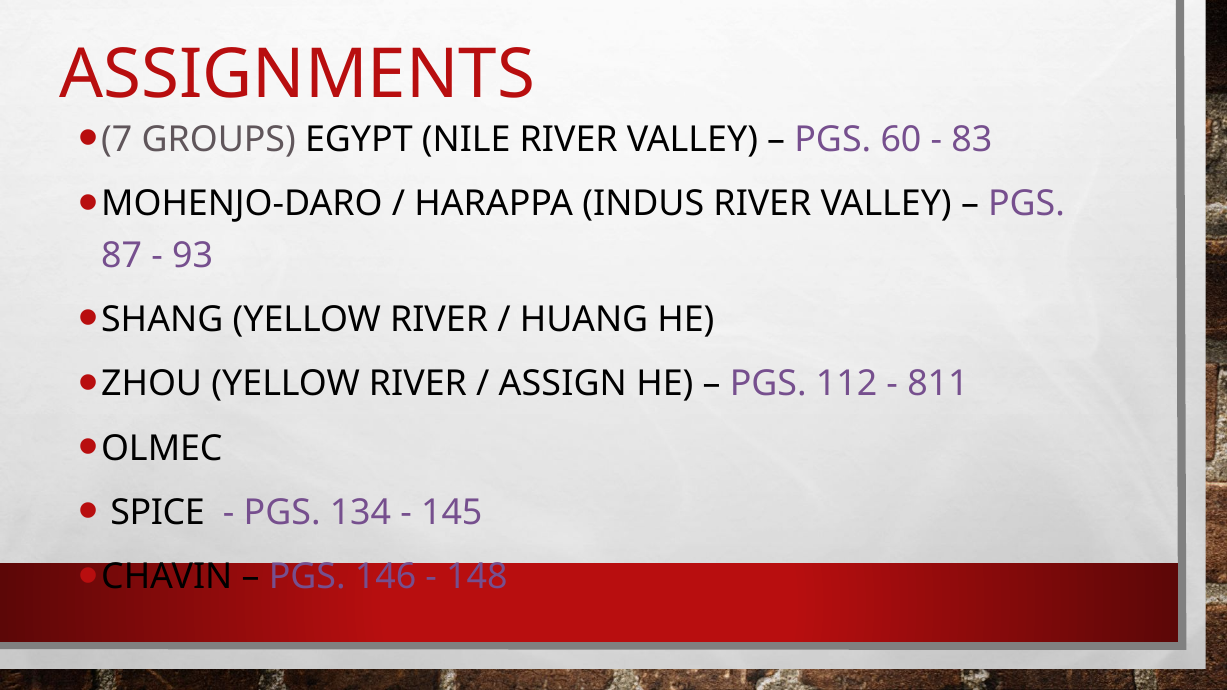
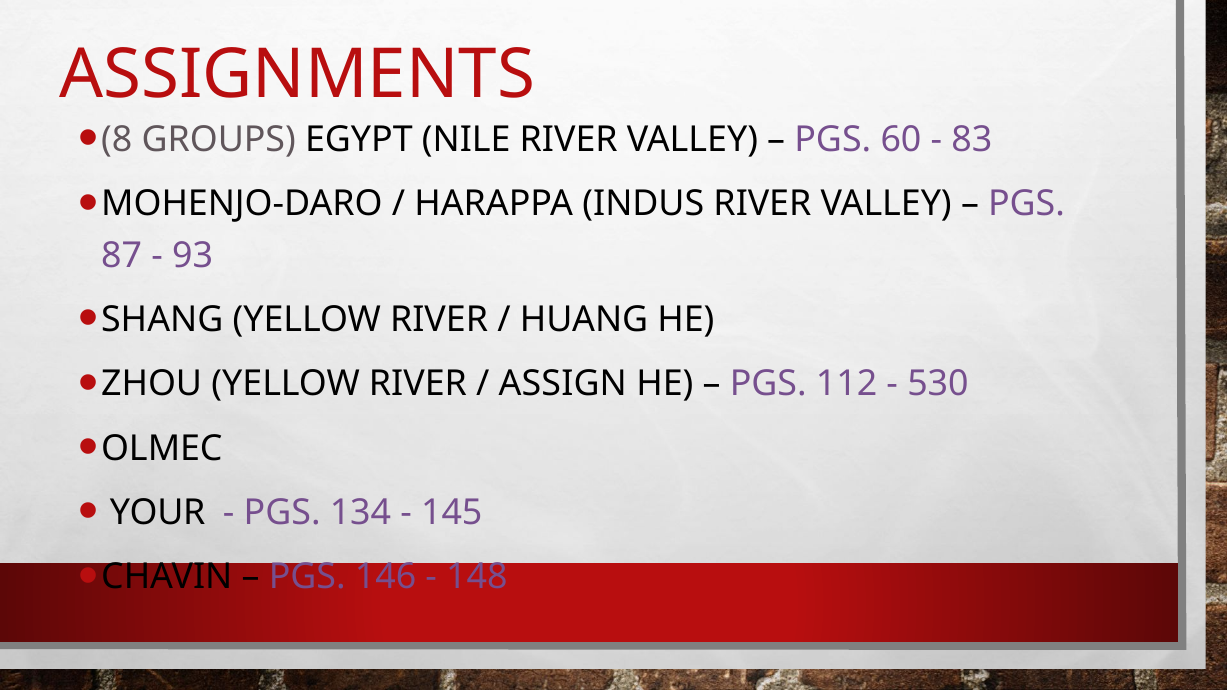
7: 7 -> 8 (117, 140)
811: 811 -> 530 (938, 384)
SPICE: SPICE -> YOUR (158, 513)
